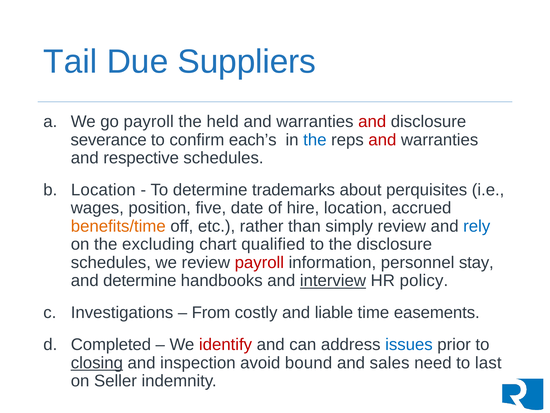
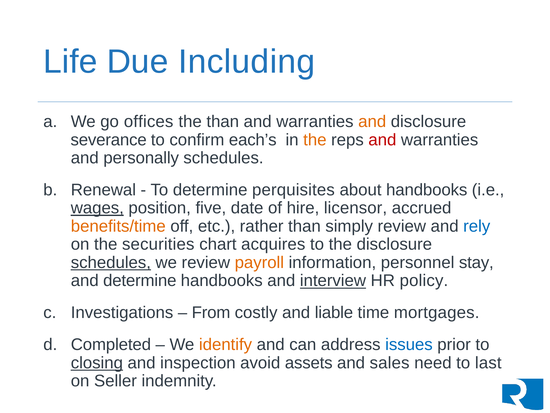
Tail: Tail -> Life (70, 62)
Suppliers: Suppliers -> Including (247, 62)
go payroll: payroll -> offices (149, 122)
the held: held -> than (223, 122)
and colour: red -> orange (372, 122)
the colour: blue -> orange (315, 140)
respective: respective -> personally (141, 158)
Location: Location -> Renewal (103, 190)
trademarks: trademarks -> perquisites (293, 190)
about perquisites: perquisites -> handbooks (427, 190)
wages underline: none -> present (97, 208)
hire location: location -> licensor (355, 208)
excluding: excluding -> securities (158, 244)
qualified: qualified -> acquires (273, 244)
schedules underline: none -> present (111, 262)
payroll colour: red -> orange (259, 262)
easements: easements -> mortgages (437, 312)
identify colour: red -> orange (226, 344)
bound: bound -> assets (309, 362)
